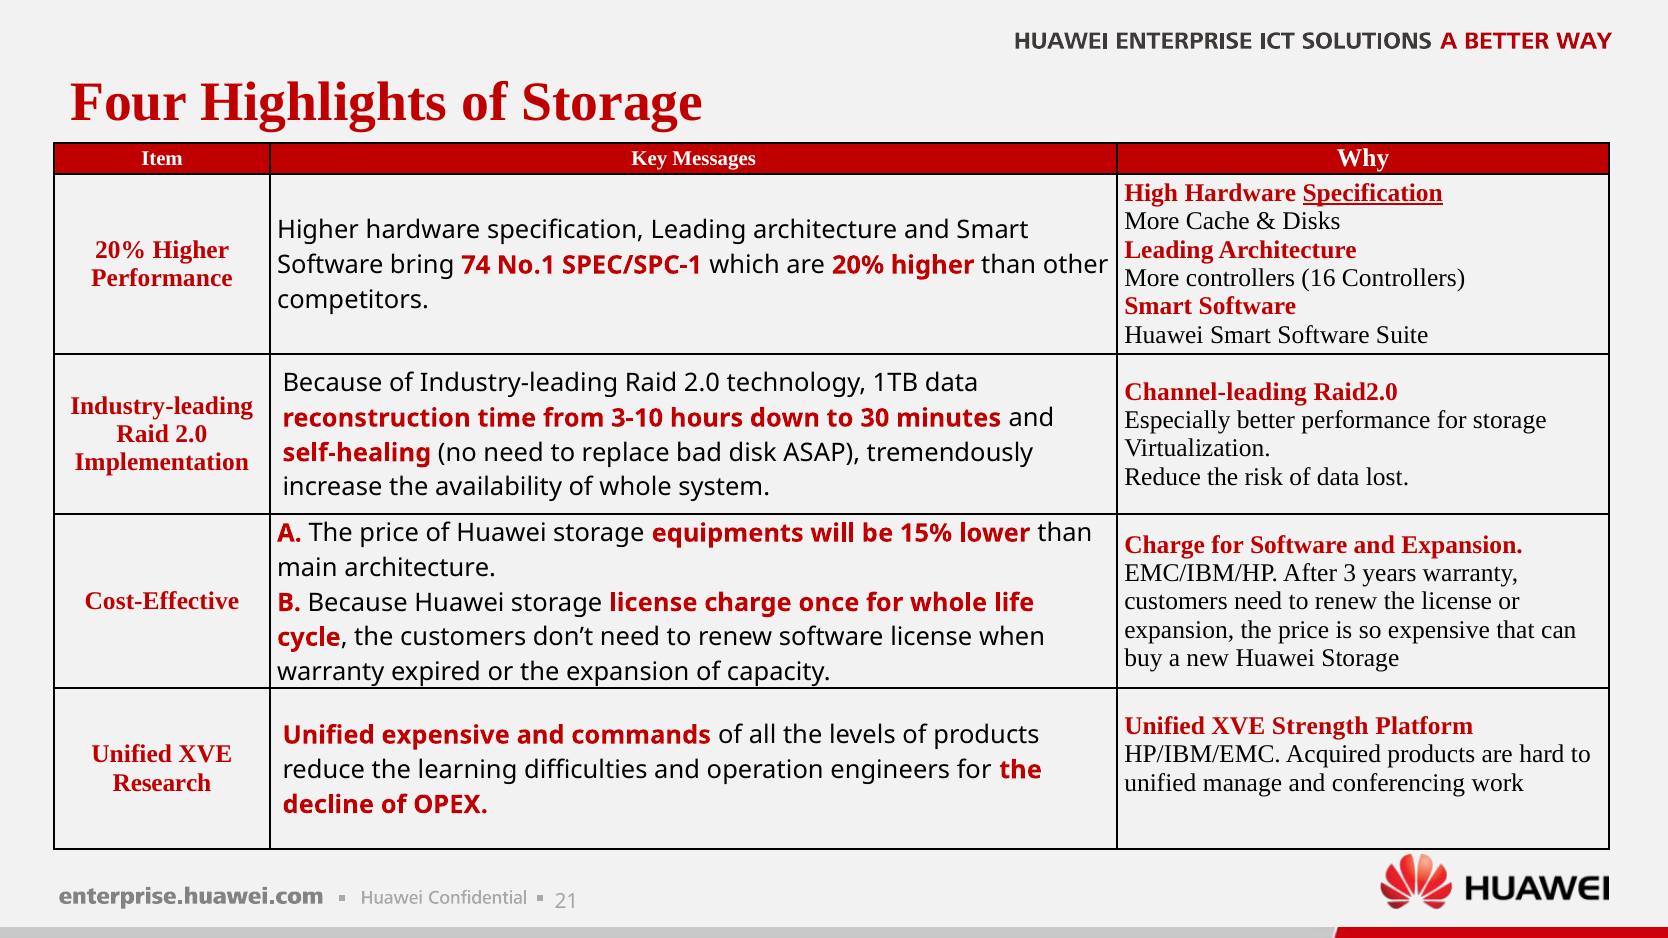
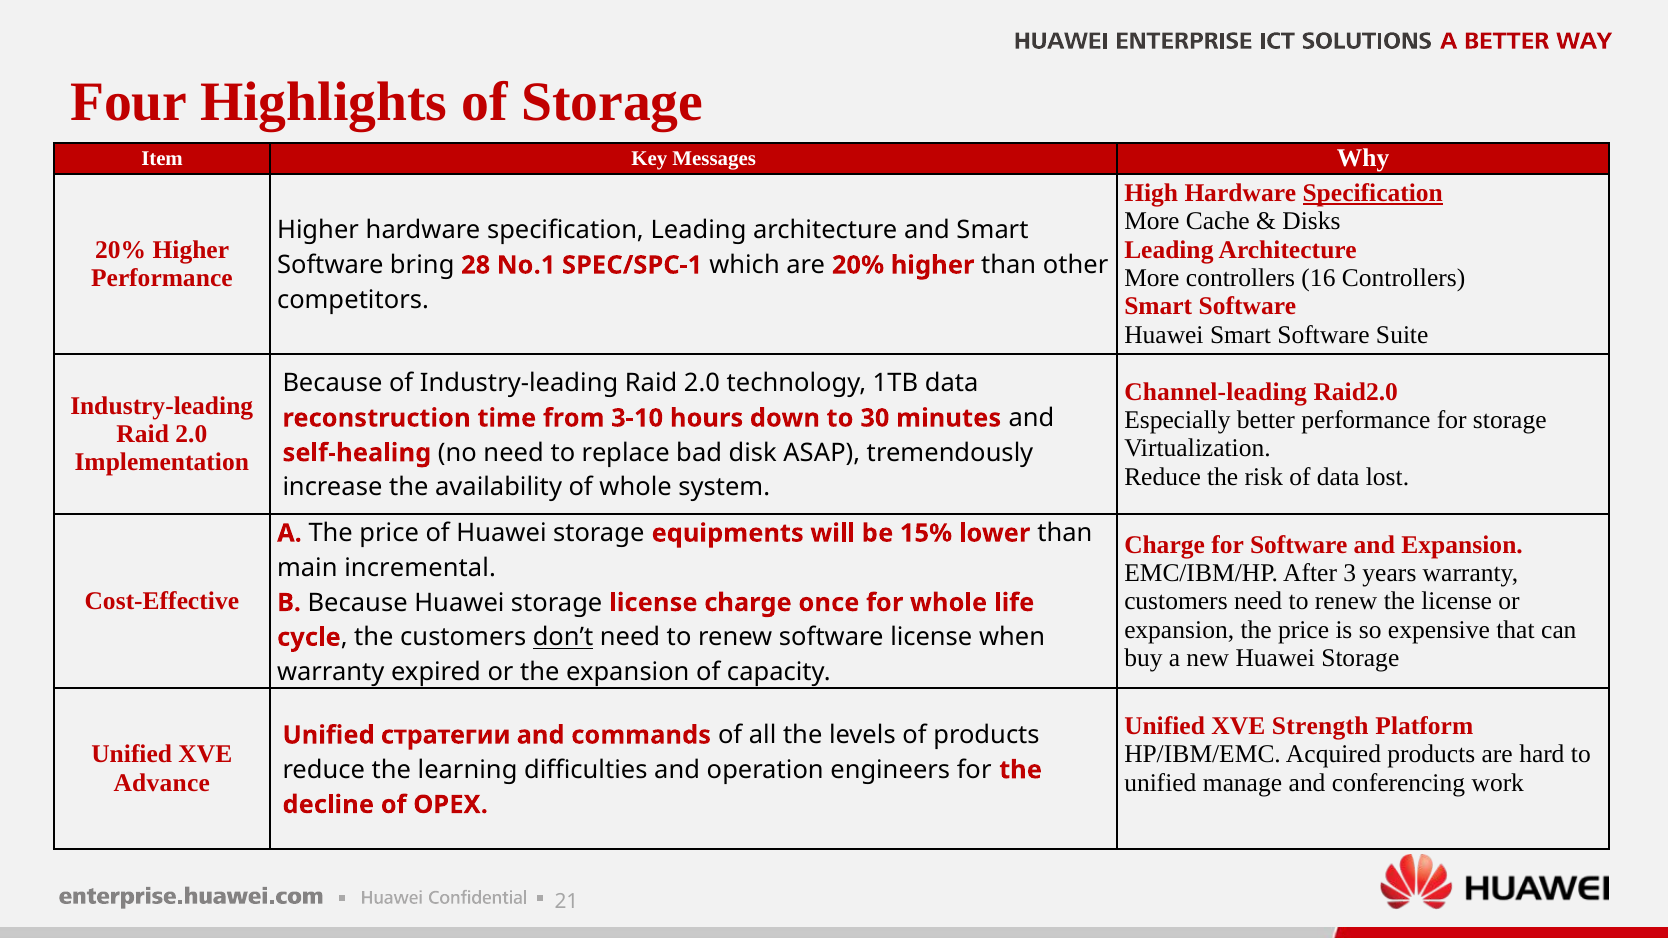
74: 74 -> 28 (476, 265)
main architecture: architecture -> incremental (420, 568)
don’t underline: none -> present (563, 638)
Unified expensive: expensive -> стратегии (446, 735)
Research: Research -> Advance (162, 783)
